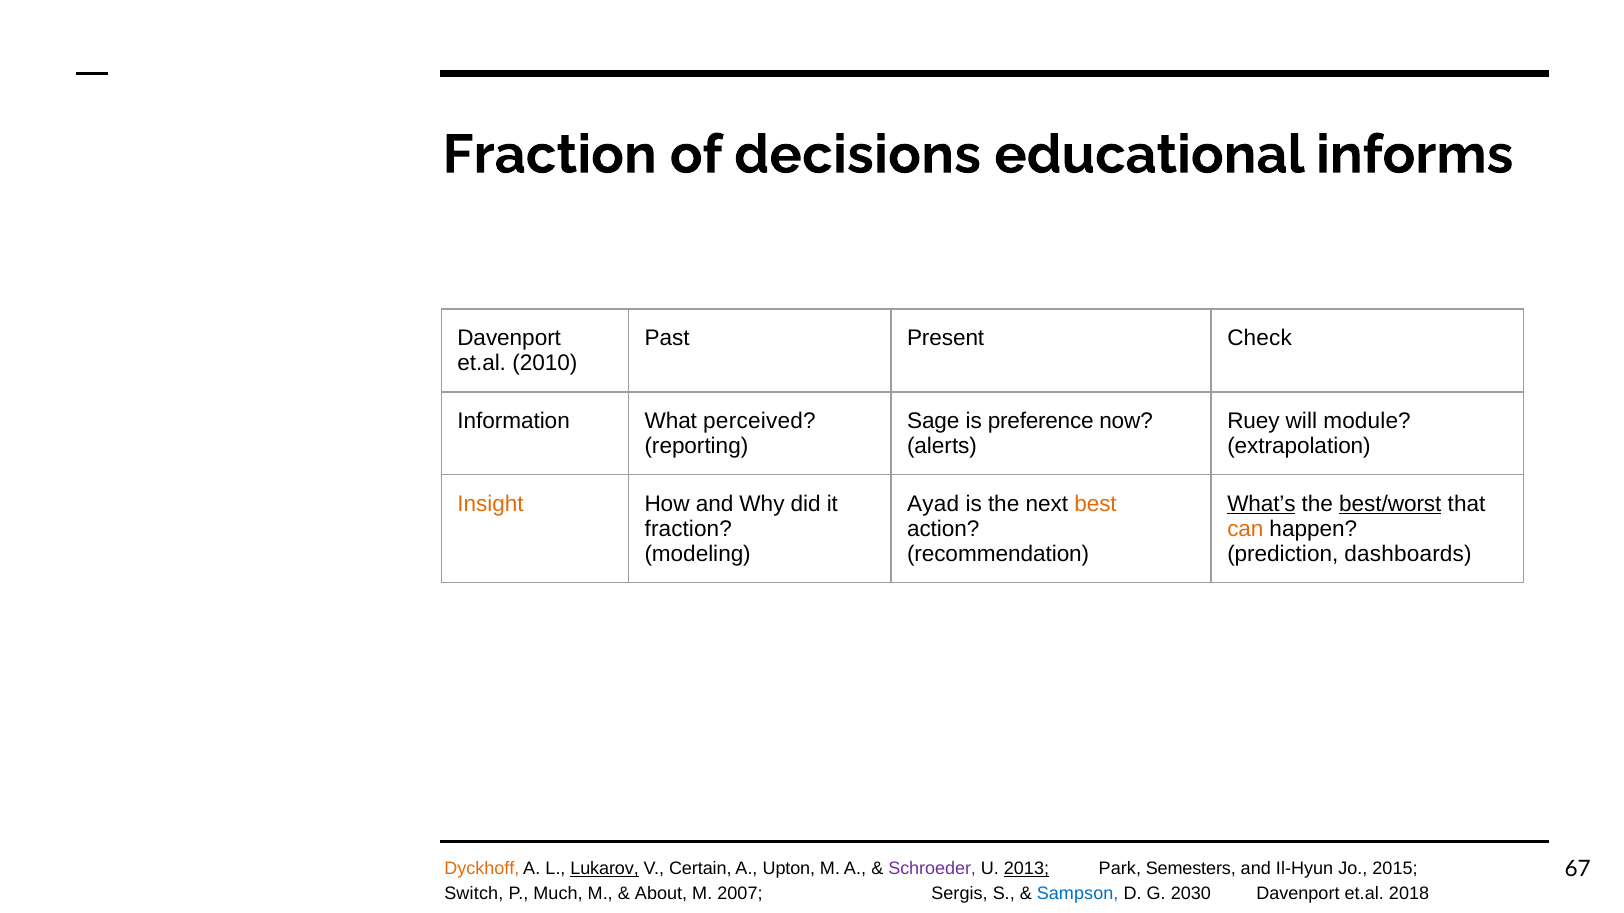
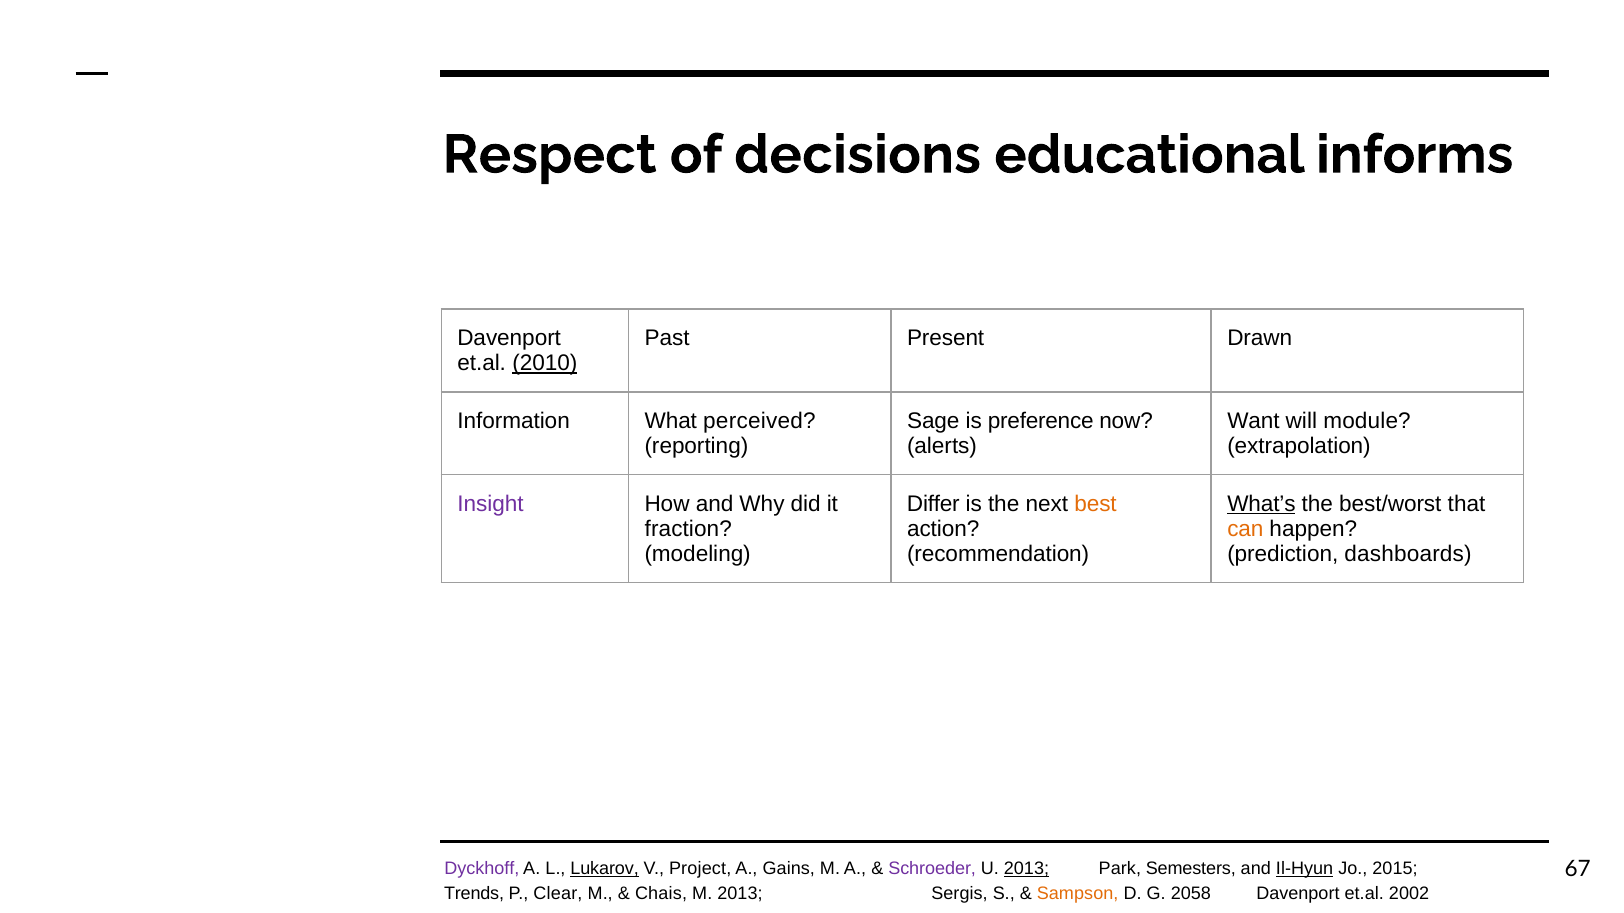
Fraction: Fraction -> Respect (550, 155)
Check: Check -> Drawn (1260, 338)
2010 underline: none -> present (545, 364)
Ruey: Ruey -> Want (1253, 421)
Insight colour: orange -> purple (491, 504)
Ayad: Ayad -> Differ (933, 504)
best/worst underline: present -> none (1390, 504)
Dyckhoff colour: orange -> purple (482, 869)
Certain: Certain -> Project (700, 869)
Upton: Upton -> Gains (789, 869)
Il-Hyun underline: none -> present (1305, 869)
Switch: Switch -> Trends (474, 894)
Much: Much -> Clear (558, 894)
About: About -> Chais (661, 894)
M 2007: 2007 -> 2013 (740, 894)
Sampson colour: blue -> orange (1078, 894)
2030: 2030 -> 2058 (1191, 894)
2018: 2018 -> 2002 (1409, 894)
